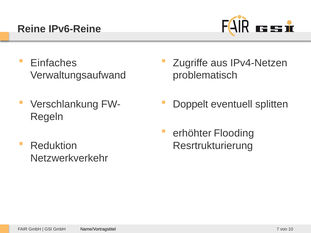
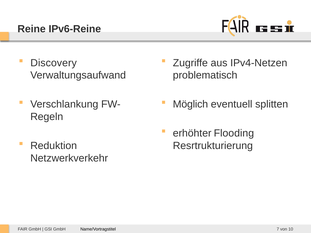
Einfaches: Einfaches -> Discovery (54, 63)
Doppelt: Doppelt -> Möglich (190, 104)
